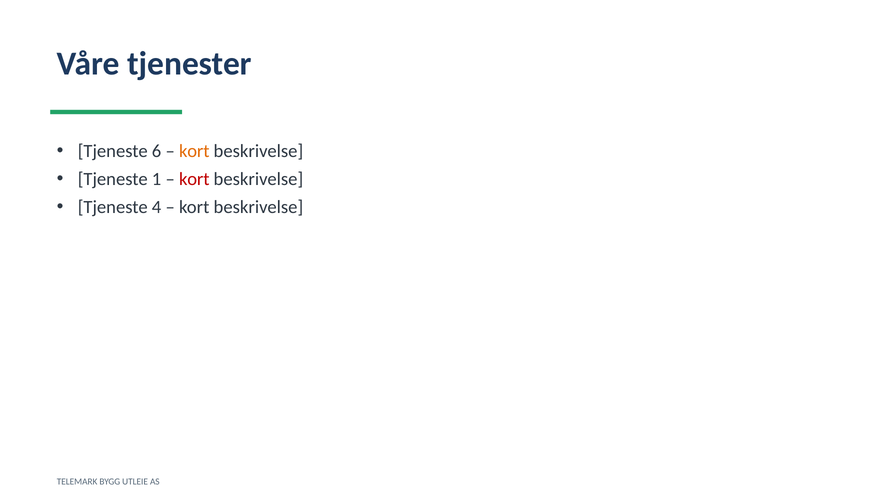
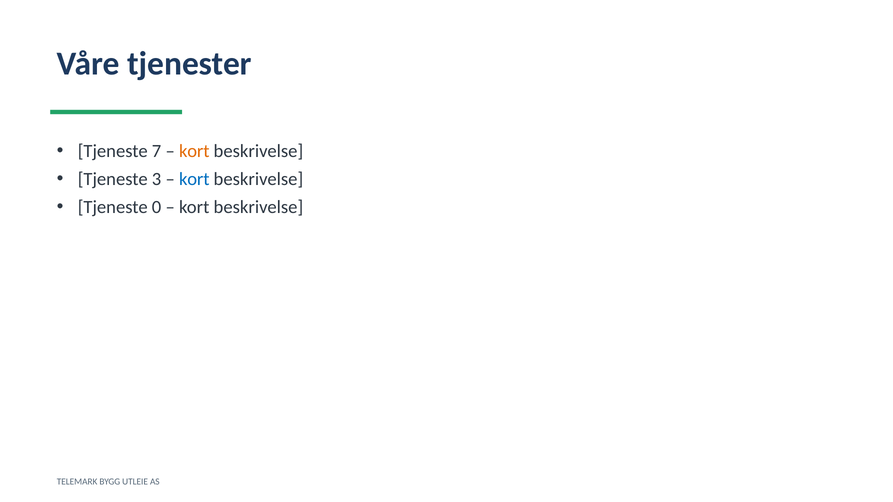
6: 6 -> 7 (157, 151)
1: 1 -> 3 (157, 179)
kort colour: red -> blue (194, 179)
4: 4 -> 0 (157, 207)
